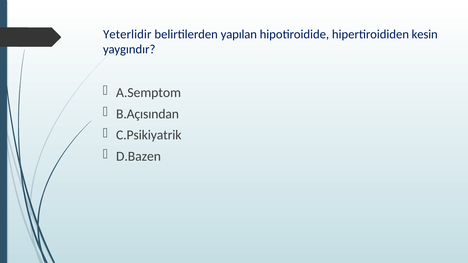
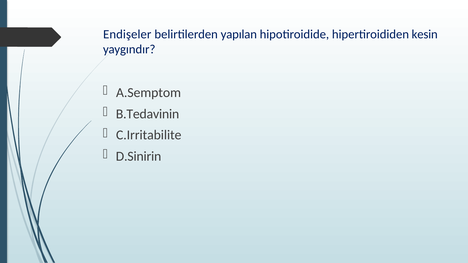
Yeterlidir: Yeterlidir -> Endişeler (127, 34)
B.Açısından: B.Açısından -> B.Tedavinin (148, 114)
C.Psikiyatrik: C.Psikiyatrik -> C.Irritabilite (149, 135)
D.Bazen: D.Bazen -> D.Sinirin (139, 156)
